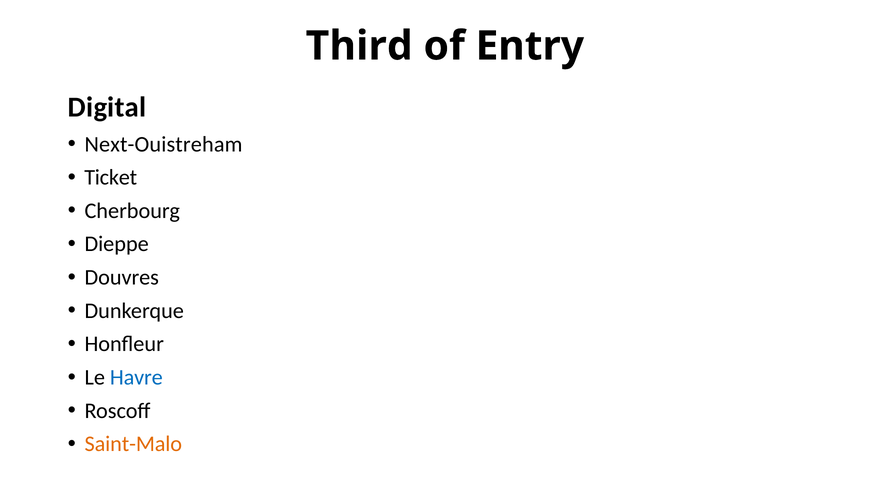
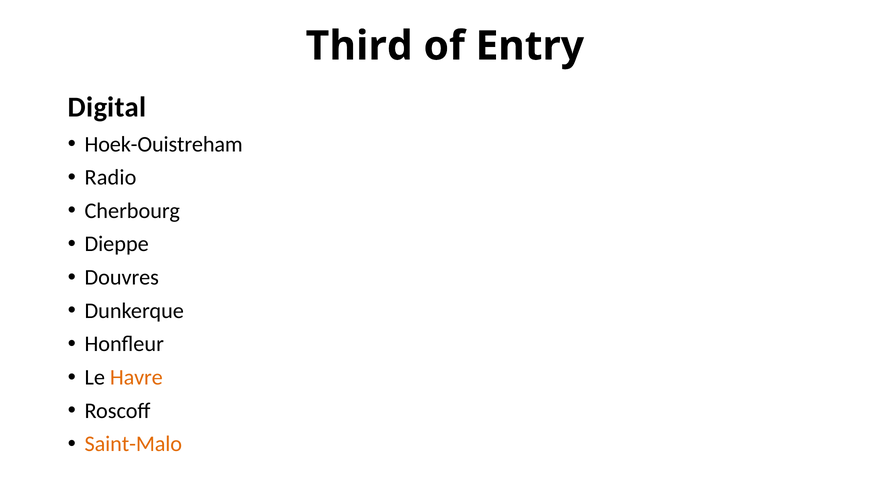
Next-Ouistreham: Next-Ouistreham -> Hoek-Ouistreham (164, 144)
Ticket: Ticket -> Radio (110, 177)
Havre colour: blue -> orange (136, 377)
